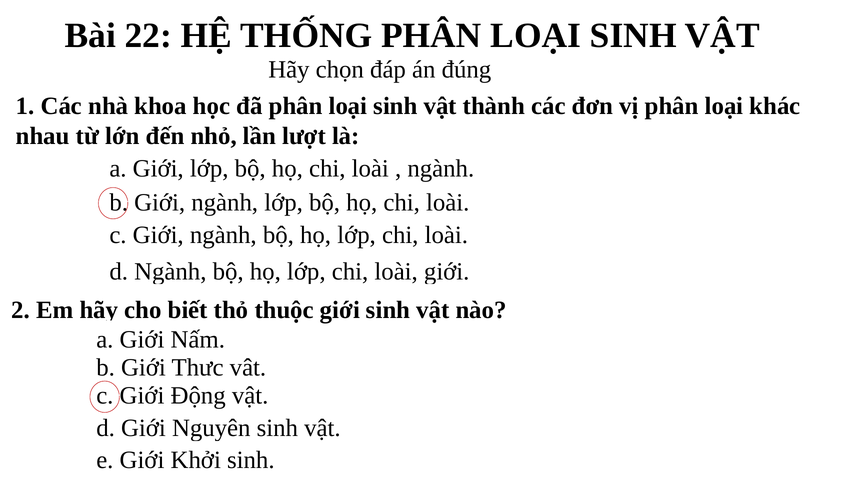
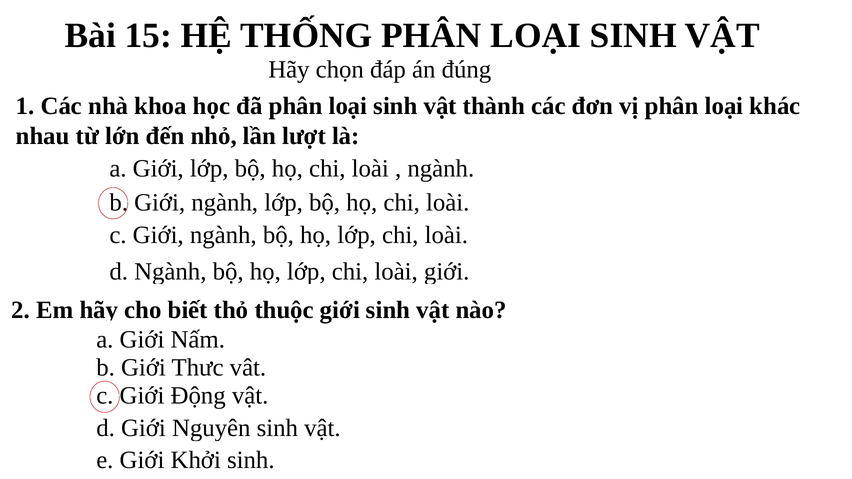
22: 22 -> 15 (148, 36)
